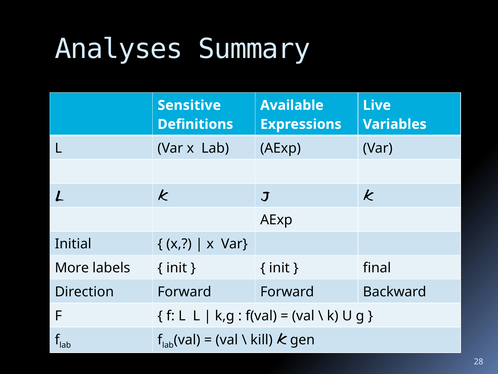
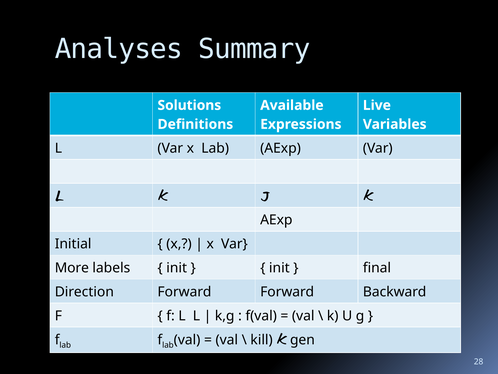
Sensitive: Sensitive -> Solutions (189, 105)
